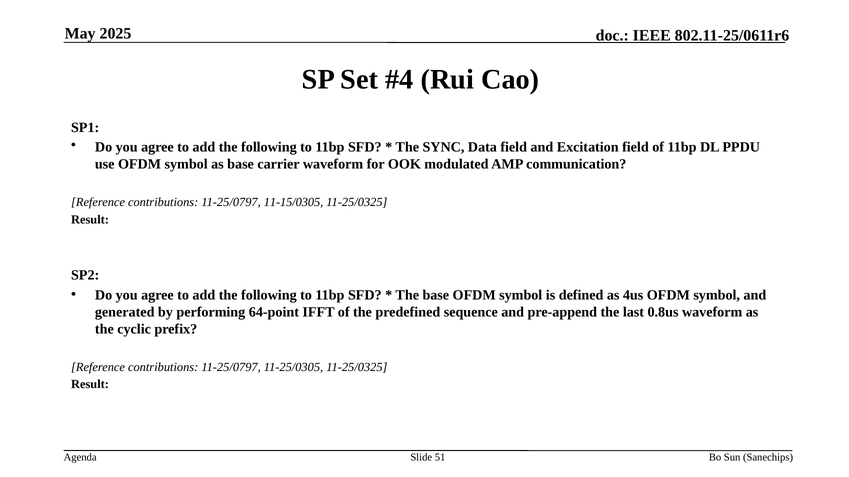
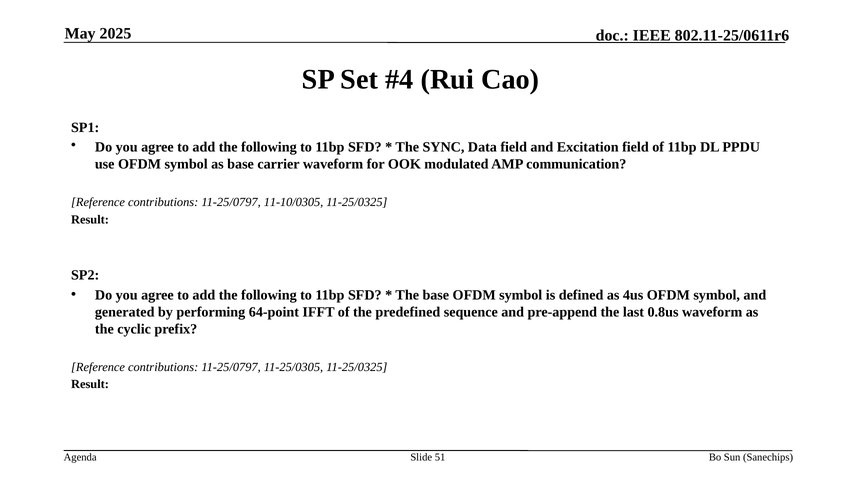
11-15/0305: 11-15/0305 -> 11-10/0305 (294, 203)
